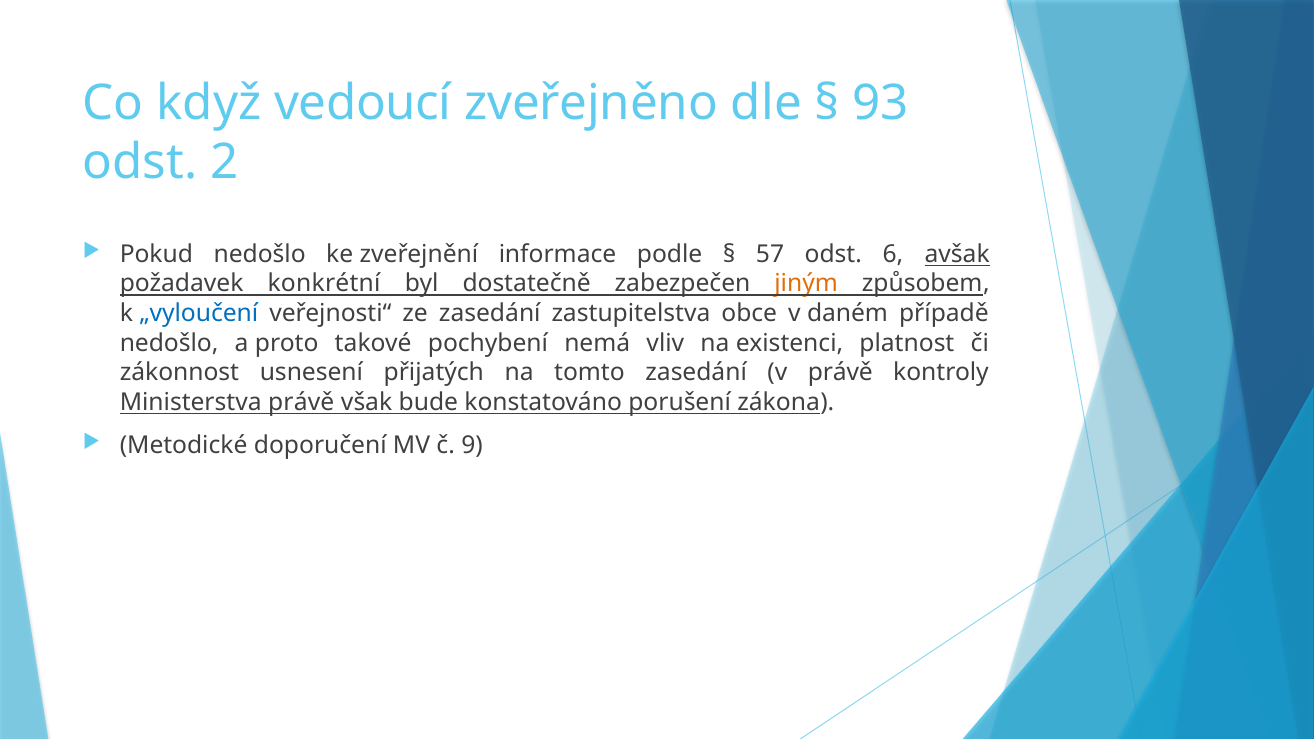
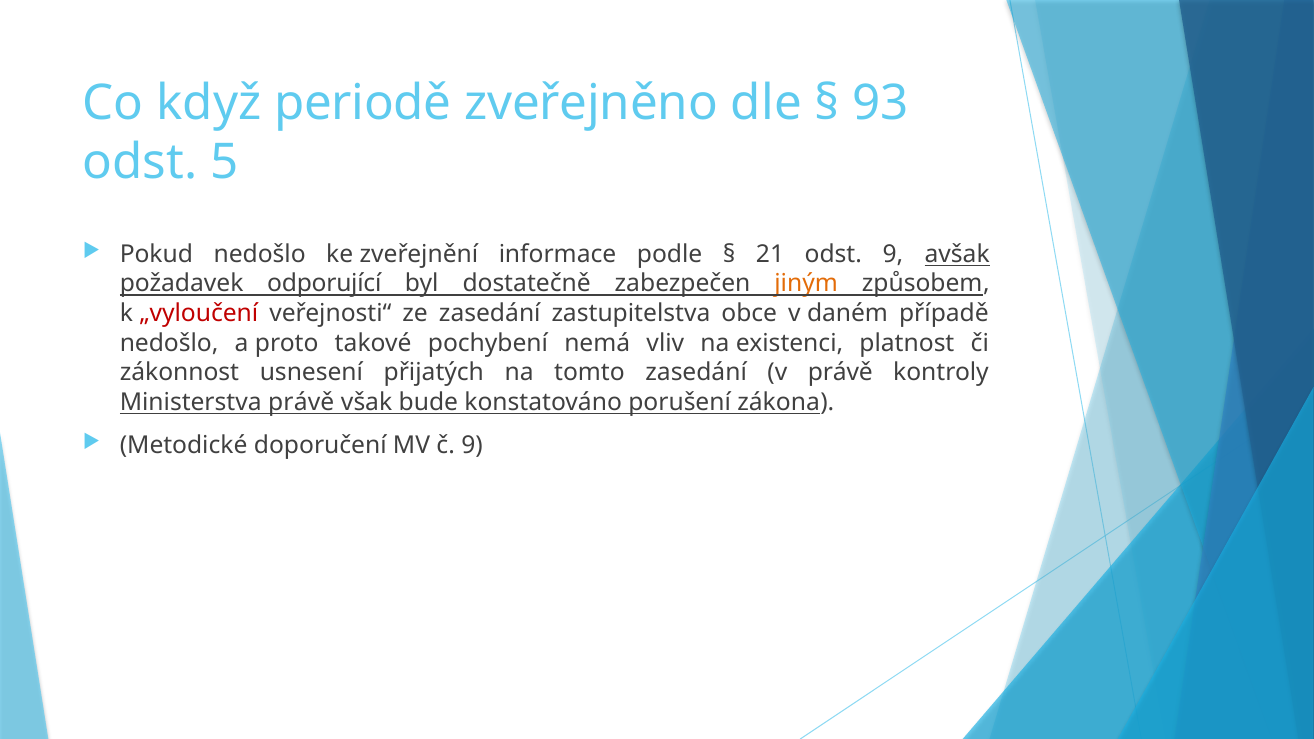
vedoucí: vedoucí -> periodě (363, 104)
2: 2 -> 5 (224, 163)
57: 57 -> 21 (770, 254)
odst 6: 6 -> 9 (893, 254)
konkrétní: konkrétní -> odporující (324, 284)
„vyloučení colour: blue -> red (199, 313)
